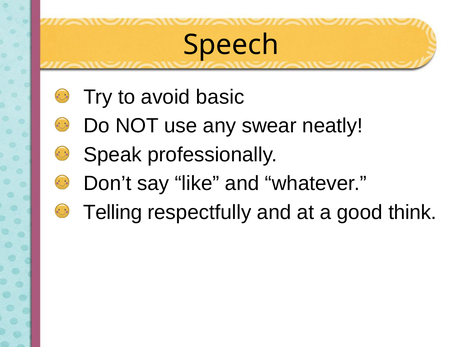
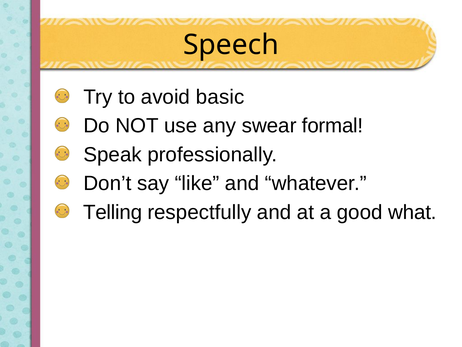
neatly: neatly -> formal (333, 126)
think: think -> what (412, 212)
